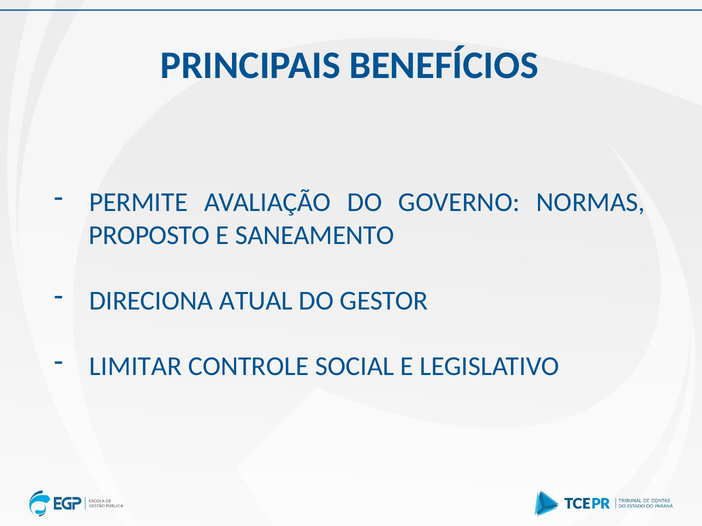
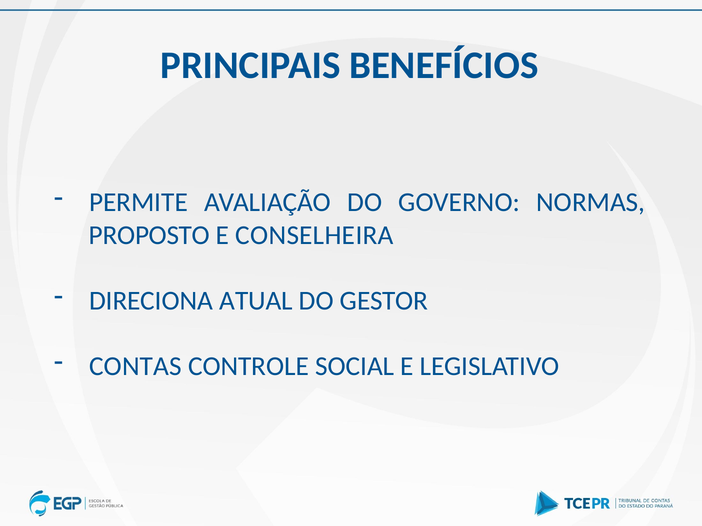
SANEAMENTO: SANEAMENTO -> CONSELHEIRA (315, 235)
LIMITAR: LIMITAR -> CONTAS (136, 366)
